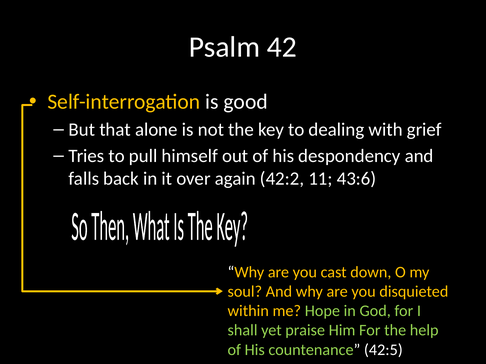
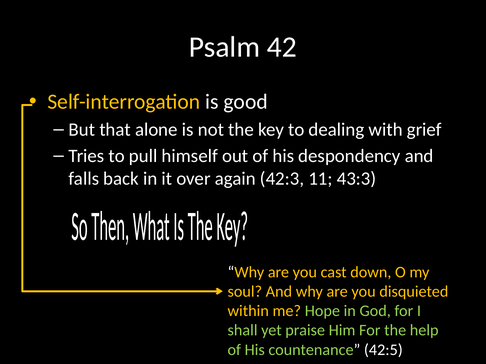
42:2: 42:2 -> 42:3 (282, 179)
43:6: 43:6 -> 43:3 (357, 179)
